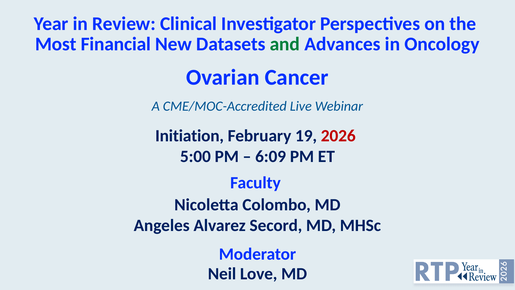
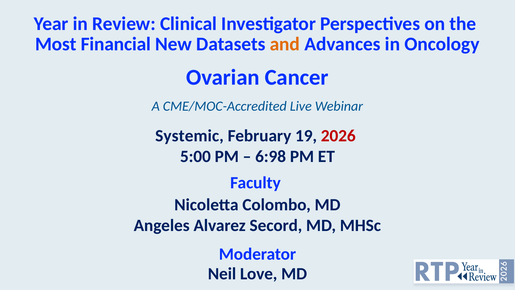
and colour: green -> orange (285, 44)
Initiation: Initiation -> Systemic (189, 136)
6:09: 6:09 -> 6:98 (271, 156)
